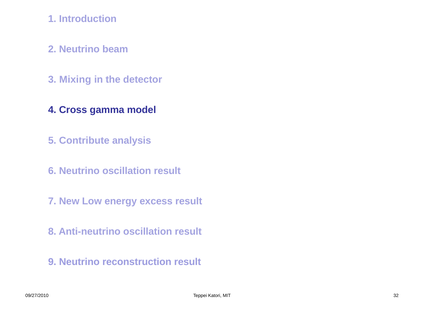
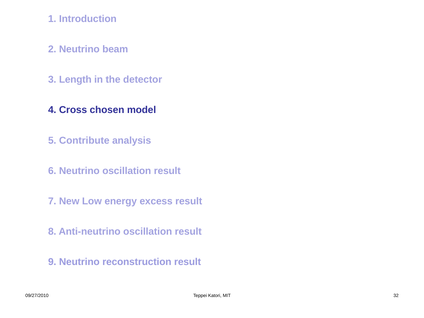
Mixing: Mixing -> Length (75, 80)
gamma: gamma -> chosen (107, 110)
